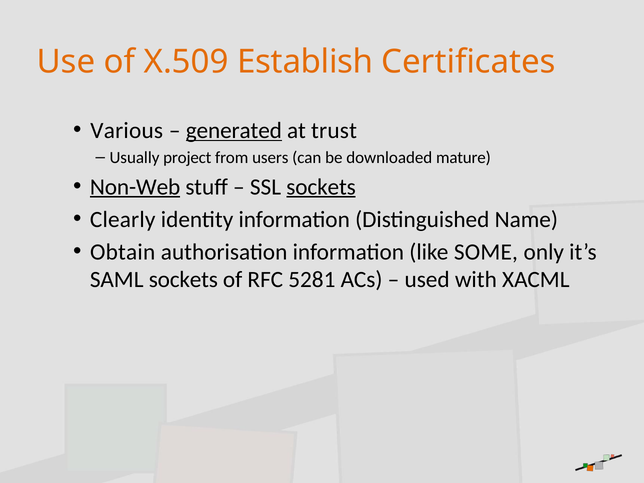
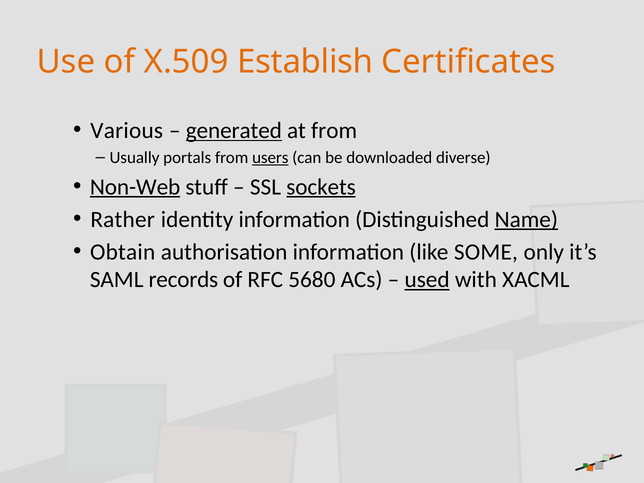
at trust: trust -> from (334, 131)
project: project -> portals (187, 158)
users underline: none -> present (270, 158)
mature: mature -> diverse (463, 158)
Clearly: Clearly -> Rather (123, 219)
Name underline: none -> present (526, 219)
SAML sockets: sockets -> records (183, 280)
5281: 5281 -> 5680 (312, 280)
used underline: none -> present (427, 280)
